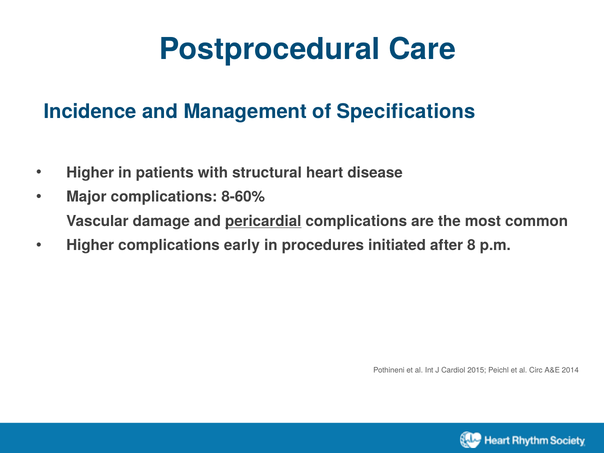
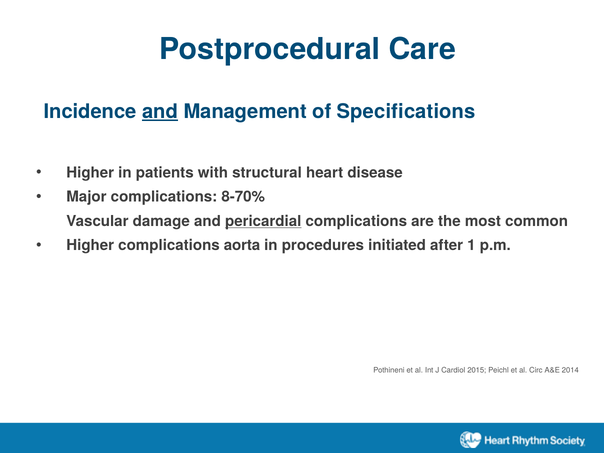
and underline: none -> present (160, 112)
8-60%: 8-60% -> 8-70% (243, 197)
early: early -> aorta (242, 245)
8: 8 -> 1 (471, 245)
